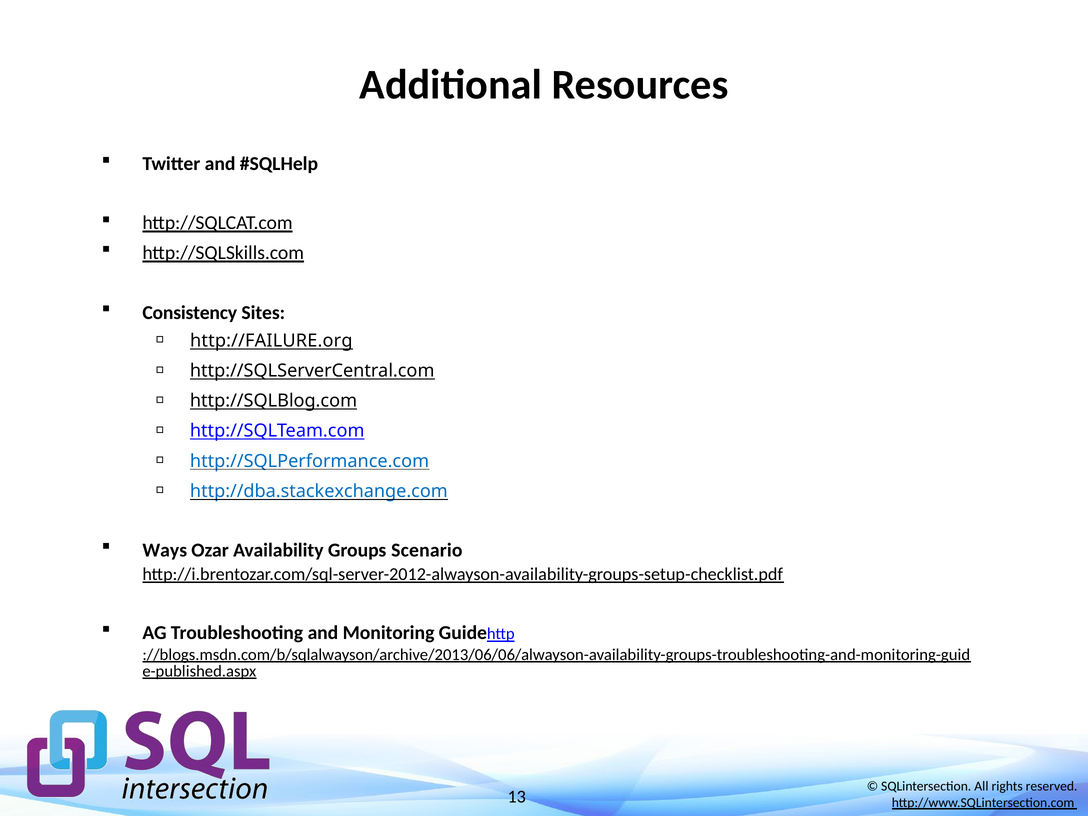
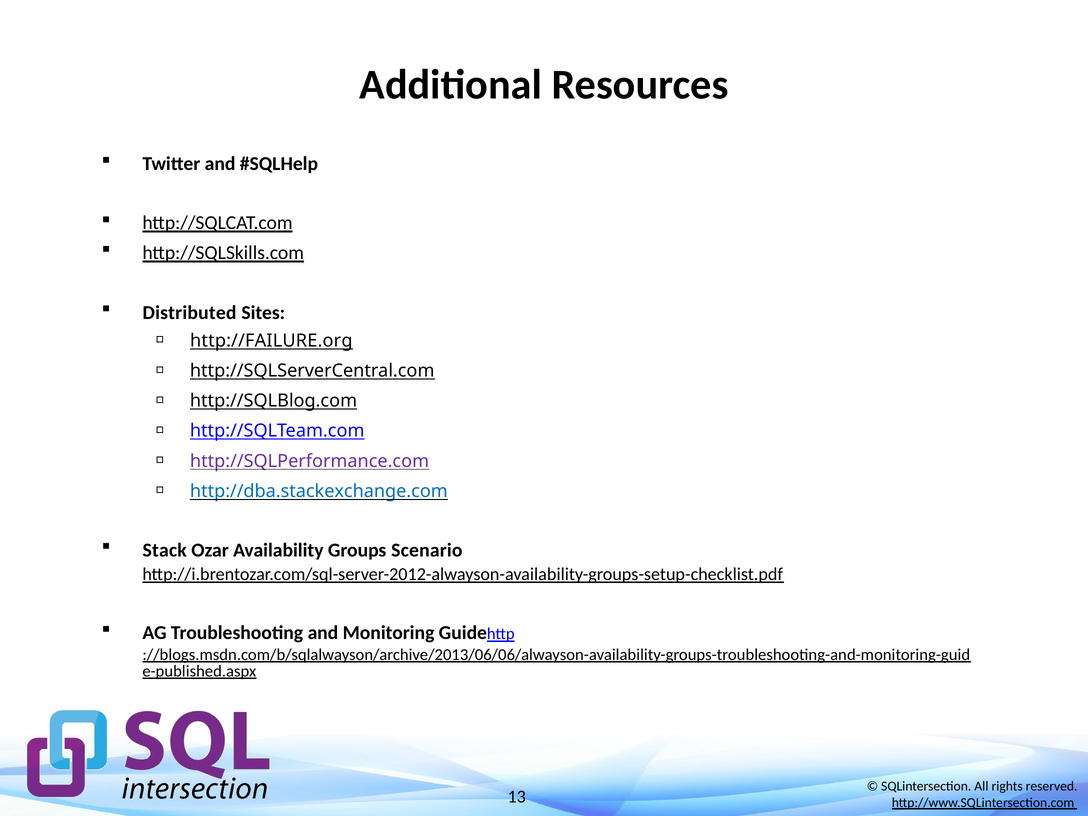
Consistency: Consistency -> Distributed (190, 313)
http://SQLPerformance.com colour: blue -> purple (310, 461)
Ways: Ways -> Stack (165, 550)
